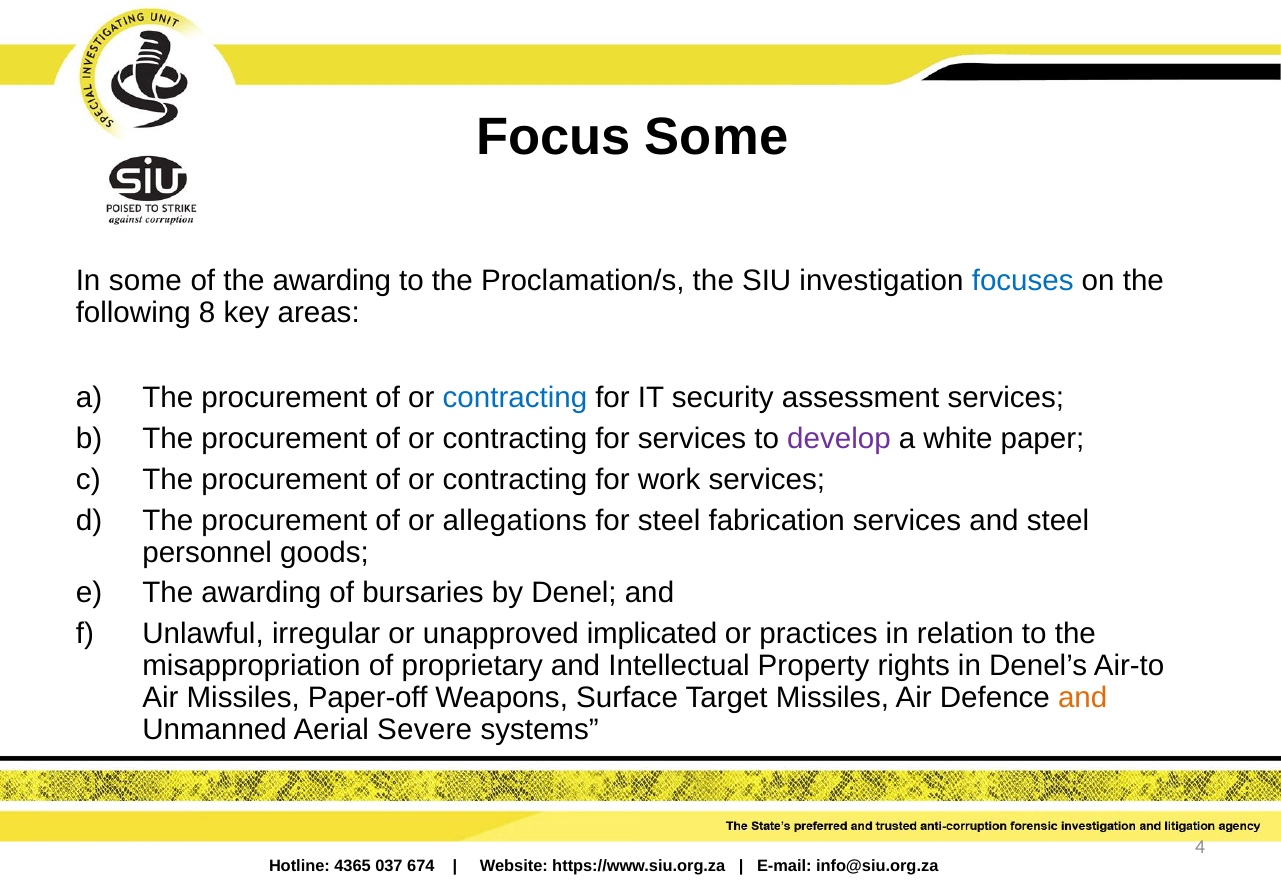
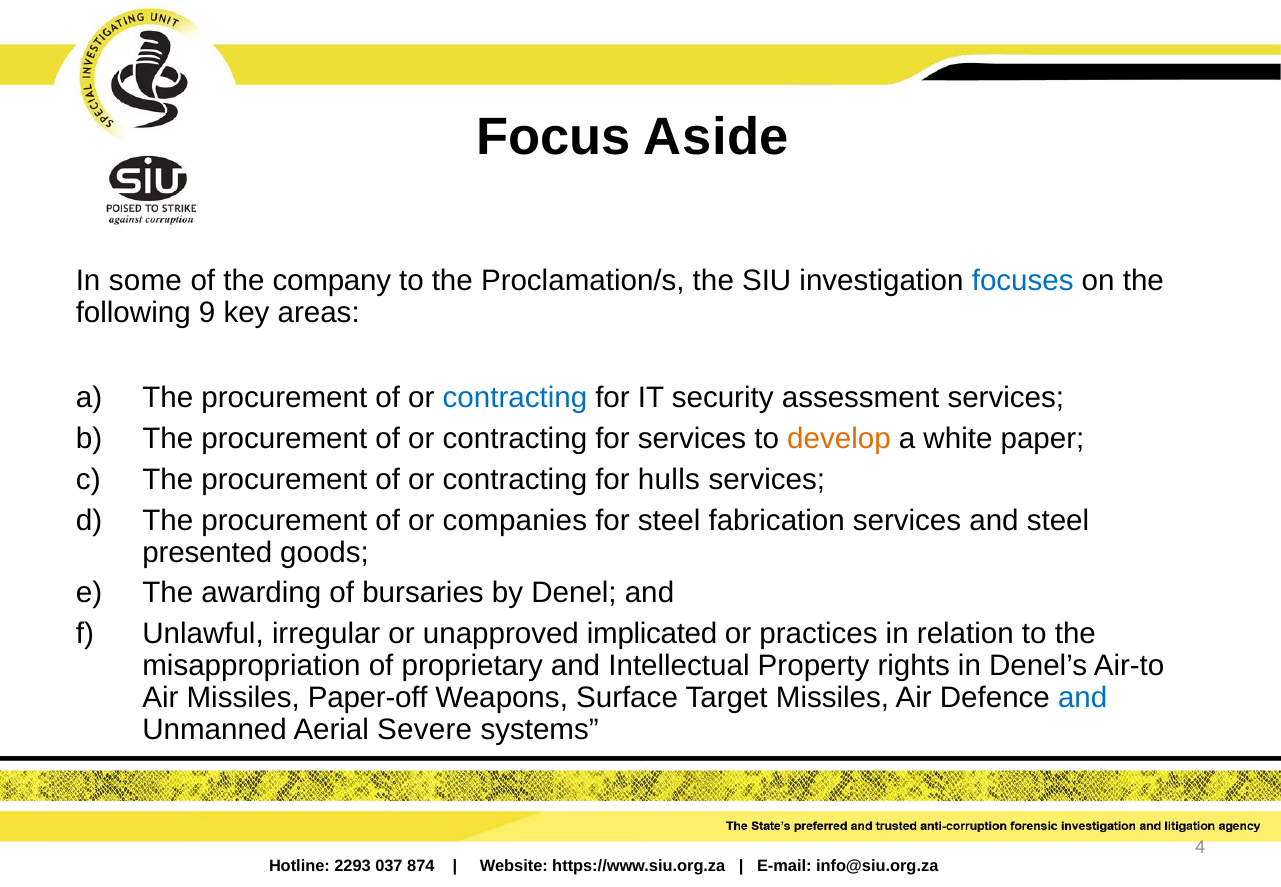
Focus Some: Some -> Aside (716, 137)
of the awarding: awarding -> company (332, 281)
8: 8 -> 9 (207, 313)
develop colour: purple -> orange (839, 439)
work: work -> hulls (669, 479)
allegations: allegations -> companies (515, 520)
personnel: personnel -> presented (207, 552)
and colour: orange -> blue (1083, 698)
4365: 4365 -> 2293 (353, 866)
674: 674 -> 874 (421, 866)
